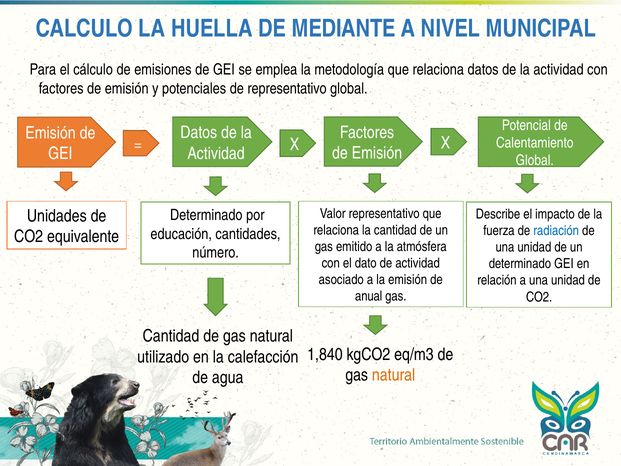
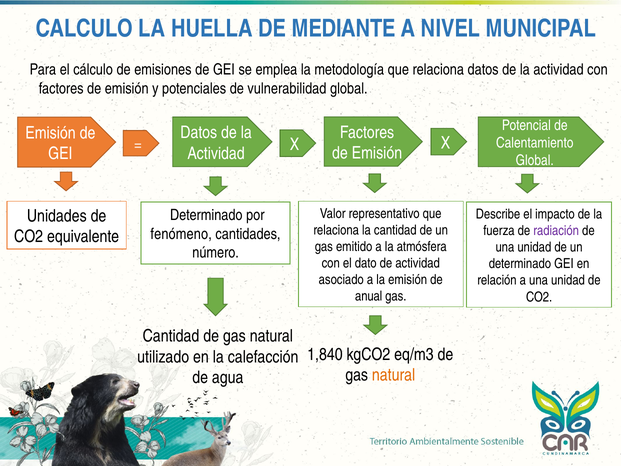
de representativo: representativo -> vulnerabilidad (287, 88)
radiación colour: blue -> purple (556, 231)
educación: educación -> fenómeno (181, 234)
